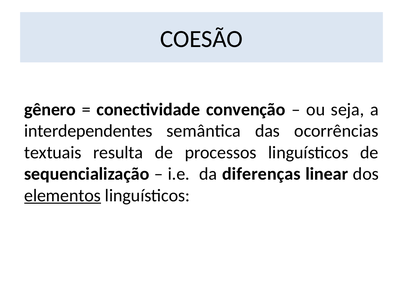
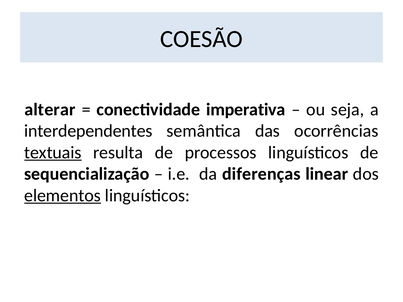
gênero: gênero -> alterar (50, 110)
convenção: convenção -> imperativa (246, 110)
textuais underline: none -> present (53, 153)
